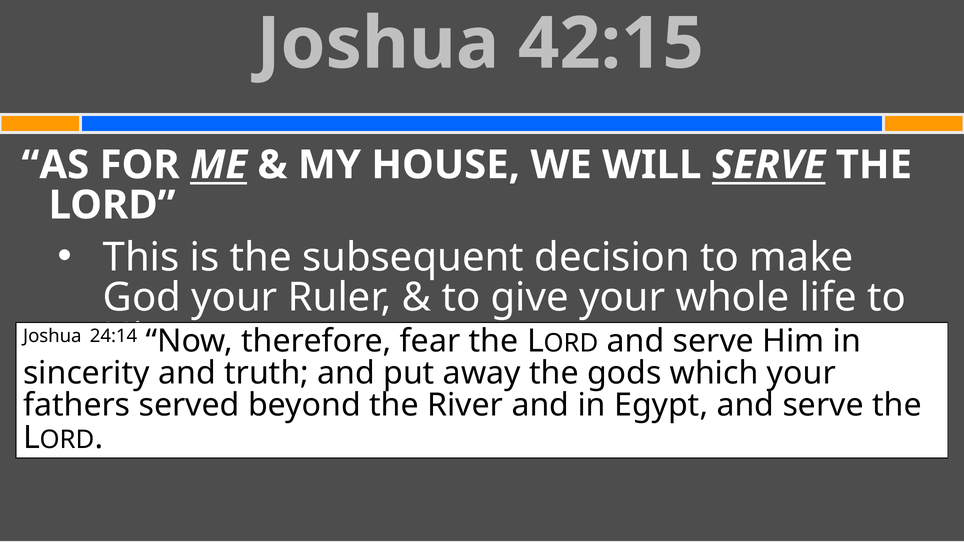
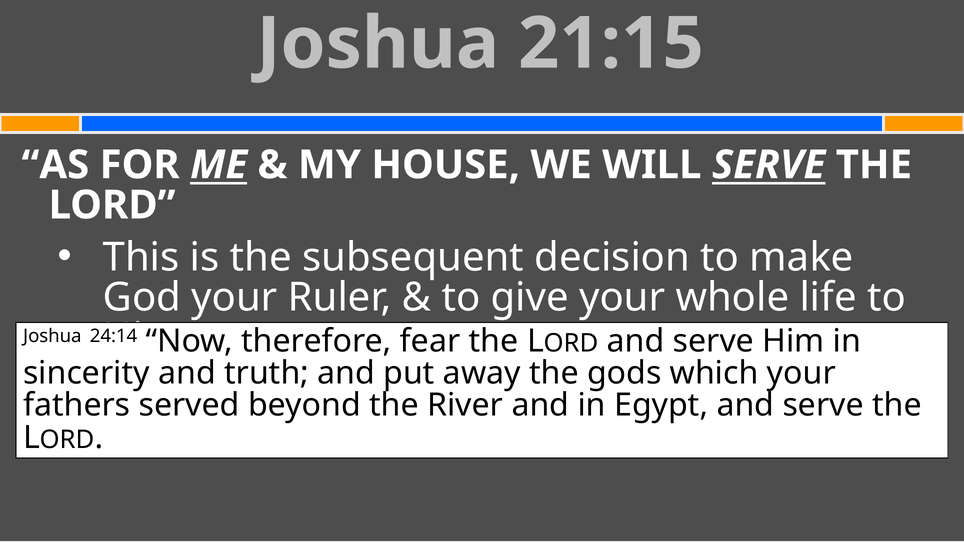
42:15: 42:15 -> 21:15 (611, 44)
